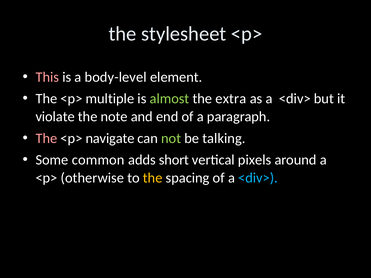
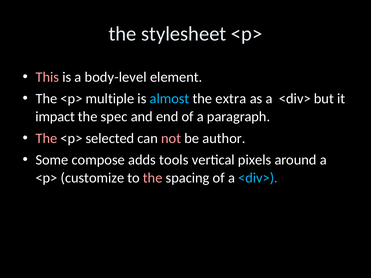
almost colour: light green -> light blue (169, 99)
violate: violate -> impact (55, 117)
note: note -> spec (114, 117)
navigate: navigate -> selected (110, 138)
not colour: light green -> pink (171, 138)
talking: talking -> author (224, 138)
common: common -> compose (98, 160)
short: short -> tools (174, 160)
otherwise: otherwise -> customize (92, 178)
the colour: yellow -> pink (153, 178)
